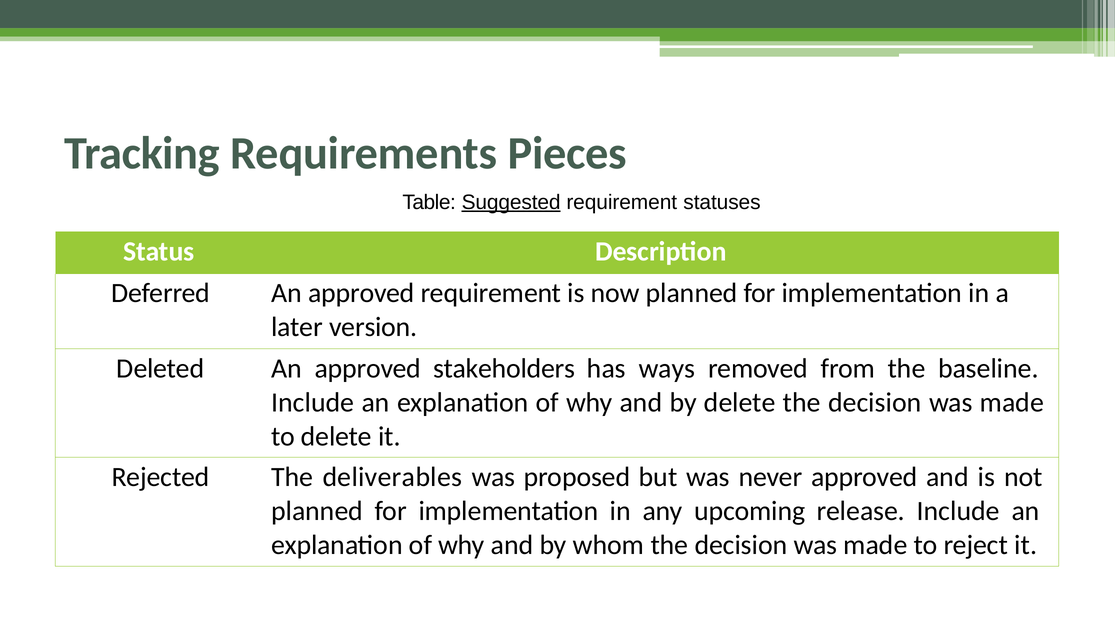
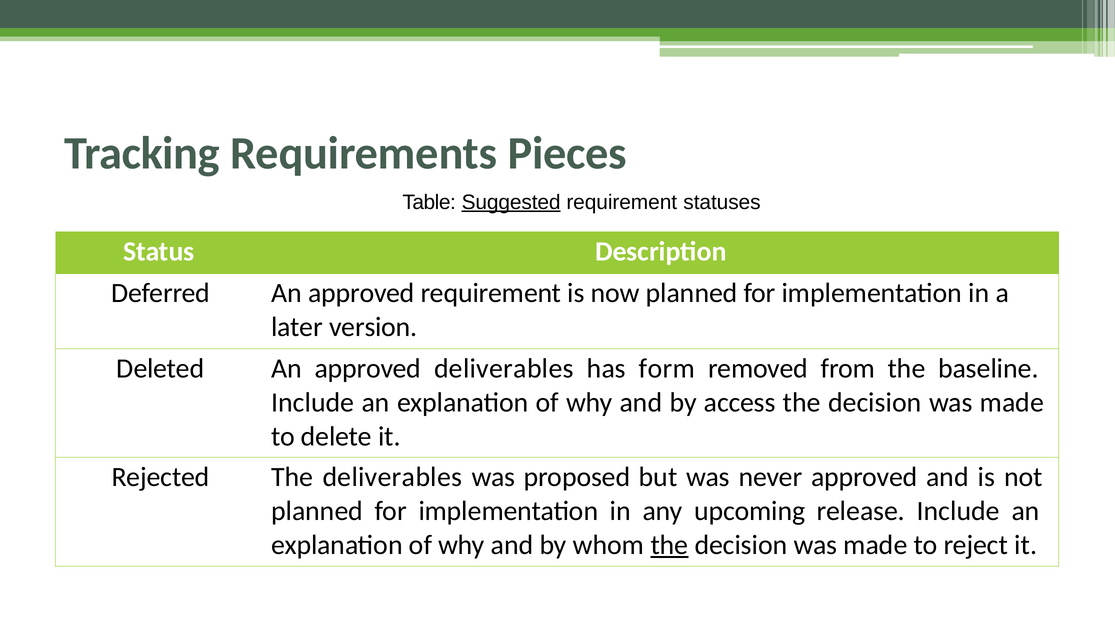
approved stakeholders: stakeholders -> deliverables (504, 368)
ways: ways -> form (667, 368)
by delete: delete -> access (740, 402)
the underline: none -> present (669, 545)
